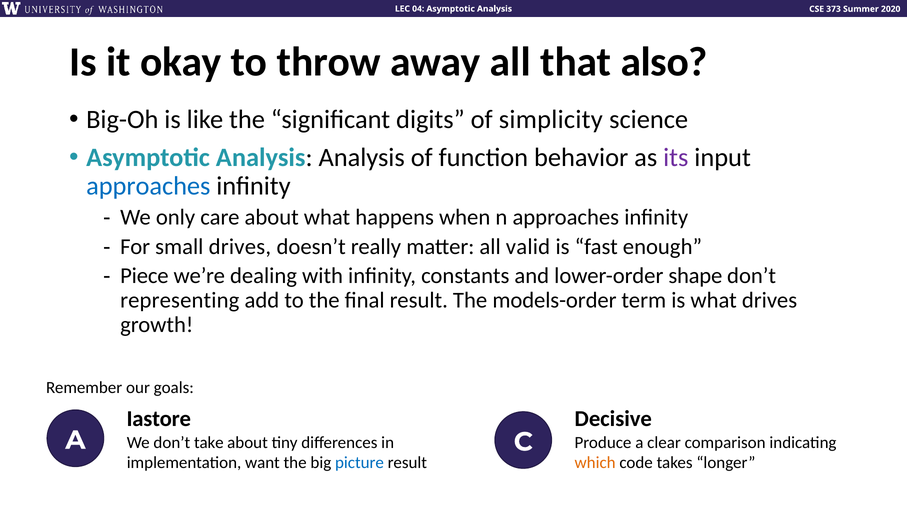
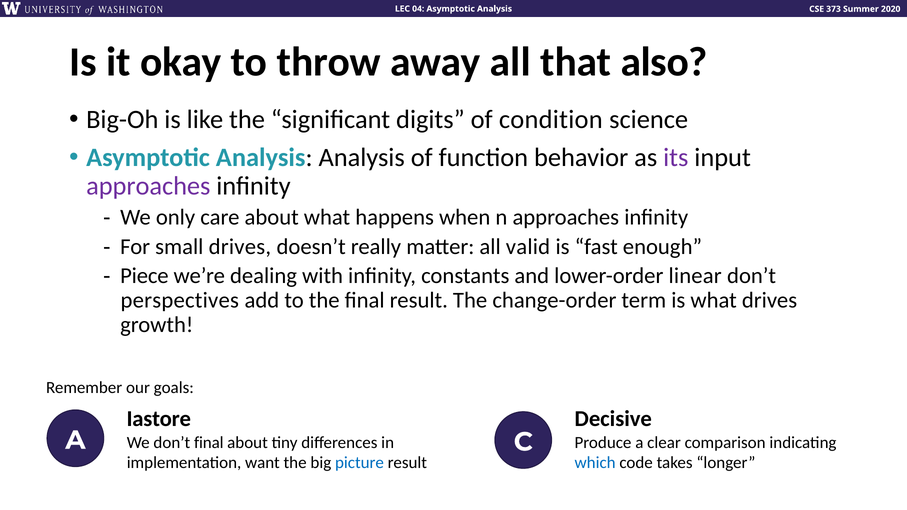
simplicity: simplicity -> condition (551, 120)
approaches colour: blue -> purple (148, 186)
shape: shape -> linear (695, 276)
representing: representing -> perspectives (180, 300)
models-order: models-order -> change-order (554, 300)
don’t take: take -> final (209, 443)
which colour: orange -> blue (595, 463)
